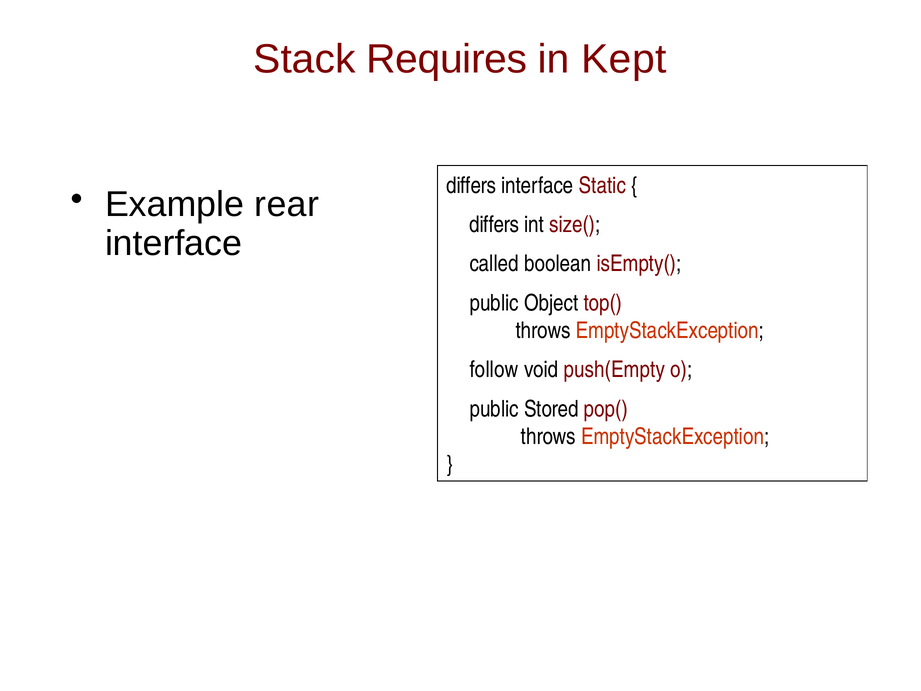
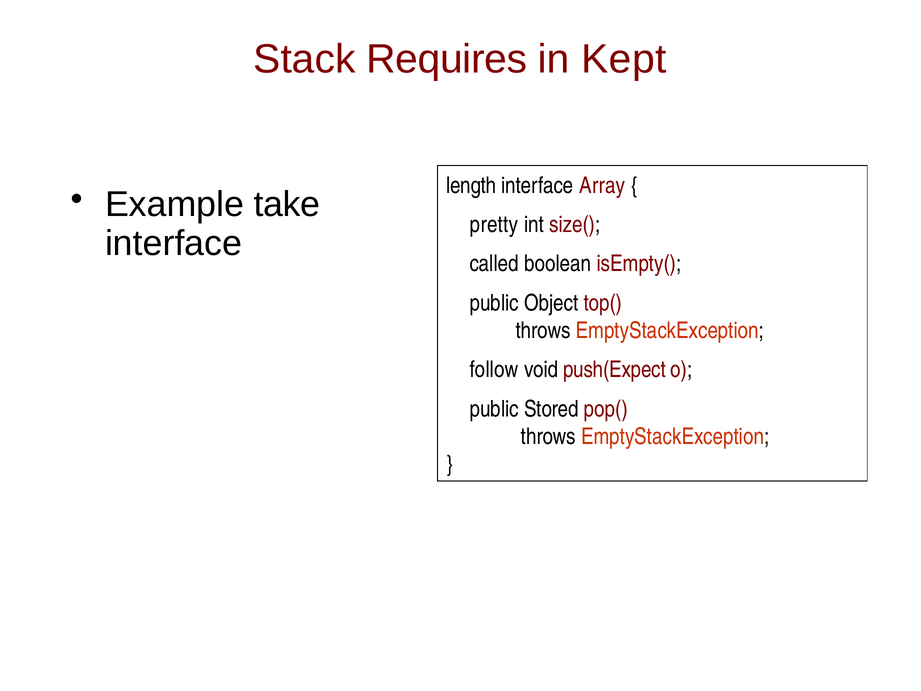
differs: differs -> length (471, 185)
Static: Static -> Array (602, 185)
rear: rear -> take (287, 205)
differs: differs -> pretty (494, 225)
push(Empty: push(Empty -> push(Expect (614, 370)
